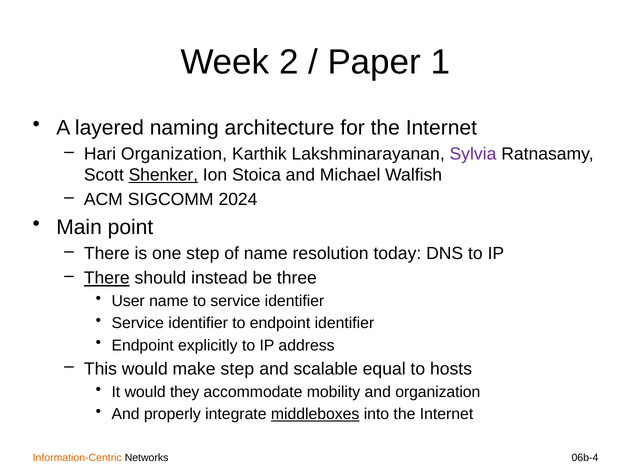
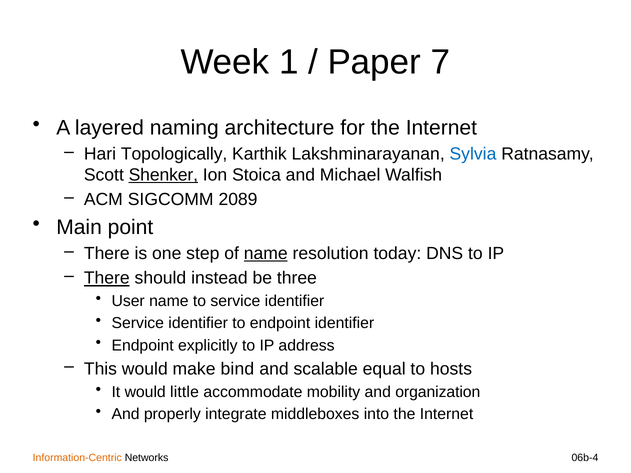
2: 2 -> 1 (289, 62)
1: 1 -> 7 (441, 62)
Hari Organization: Organization -> Topologically (174, 154)
Sylvia colour: purple -> blue (473, 154)
2024: 2024 -> 2089 (238, 200)
name underline: none -> present (266, 254)
make step: step -> bind (237, 369)
they: they -> little (185, 392)
middleboxes underline: present -> none (315, 414)
